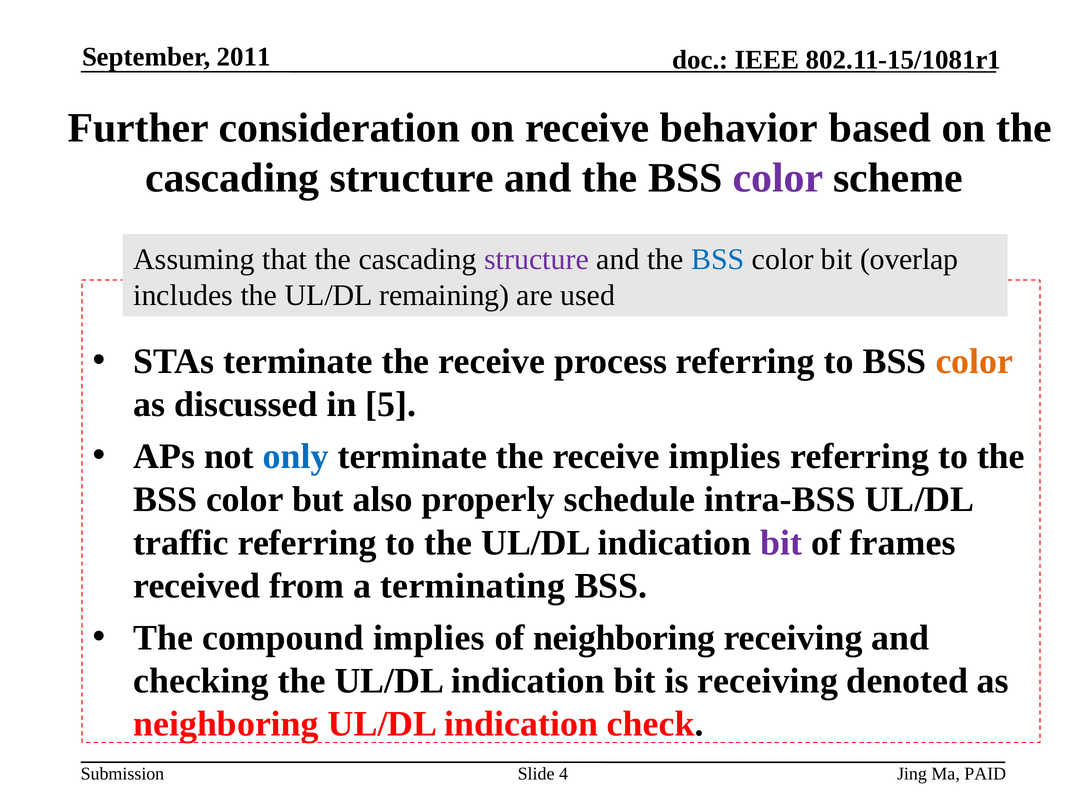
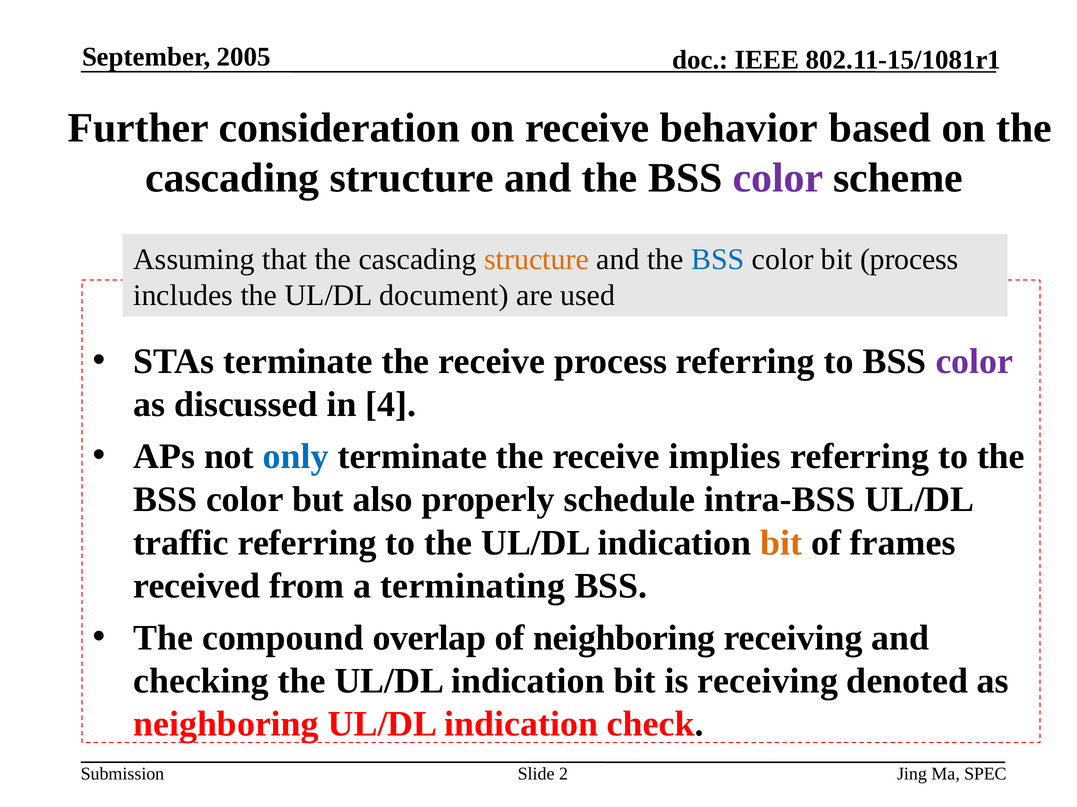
2011: 2011 -> 2005 (244, 57)
structure colour: purple -> orange (537, 260)
bit overlap: overlap -> process (909, 260)
remaining: remaining -> document (444, 295)
color colour: orange -> purple (974, 362)
5: 5 -> 4 (391, 405)
bit colour: purple -> orange (781, 543)
compound implies: implies -> overlap (429, 638)
4: 4 -> 2 (564, 775)
PAID: PAID -> SPEC (985, 775)
